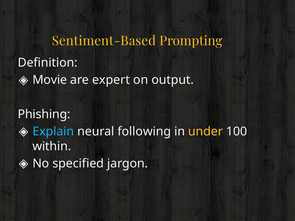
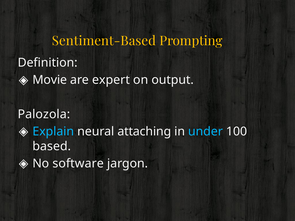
Phishing: Phishing -> Palozola (44, 114)
following: following -> attaching (144, 132)
under colour: yellow -> light blue (206, 132)
within: within -> based (52, 146)
specified: specified -> software (78, 164)
